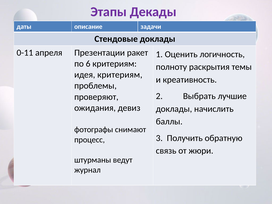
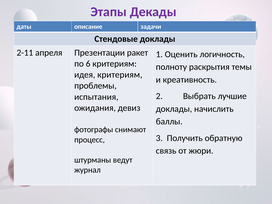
0-11: 0-11 -> 2-11 (25, 53)
проверяют: проверяют -> испытания (96, 97)
